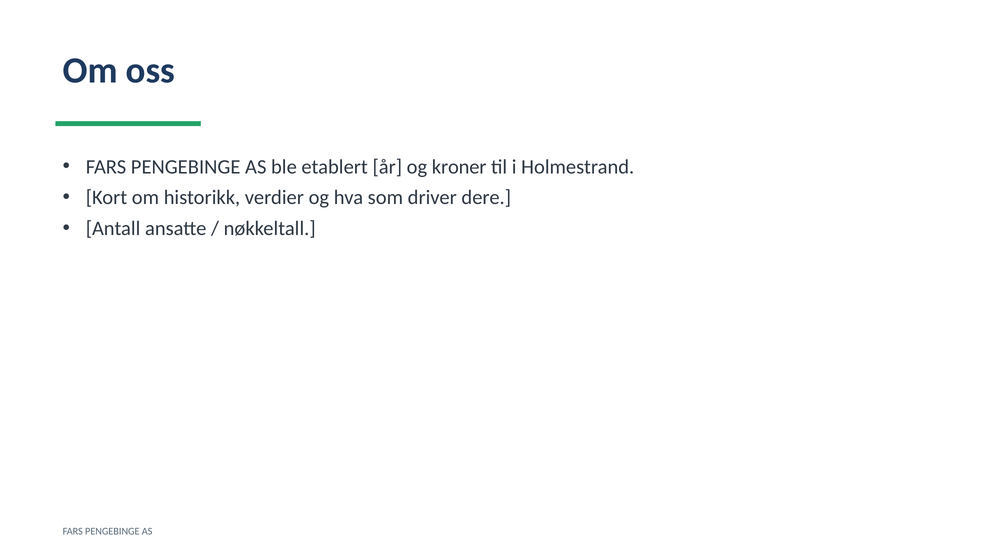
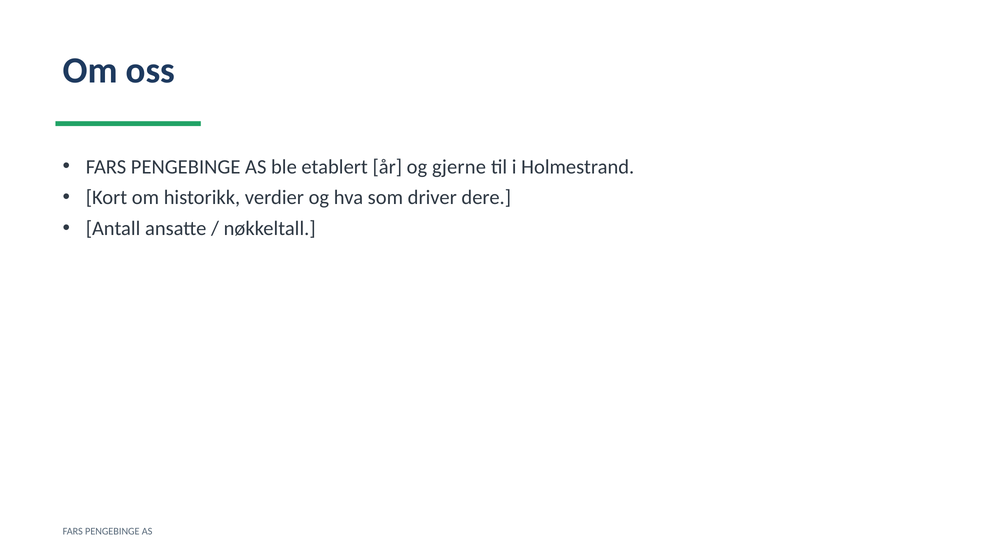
kroner: kroner -> gjerne (459, 167)
